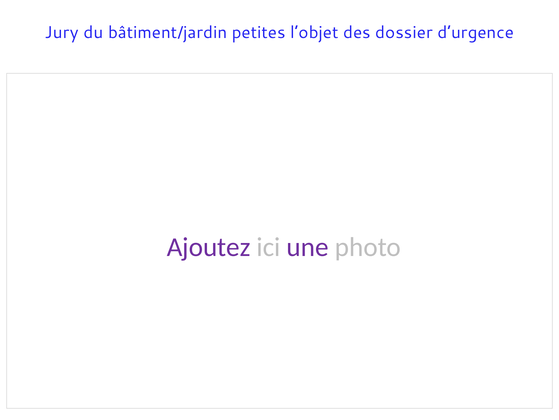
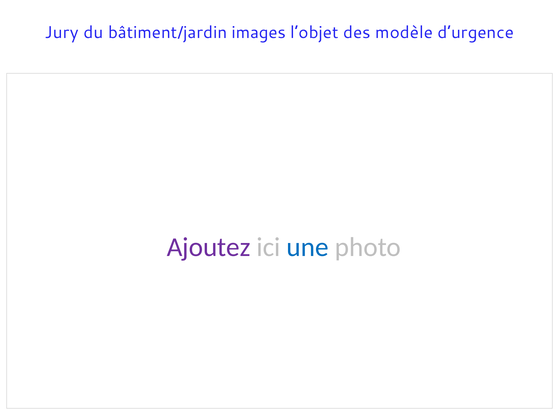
petites: petites -> images (259, 32)
dossier: dossier -> modèle (404, 32)
une colour: purple -> blue (308, 247)
